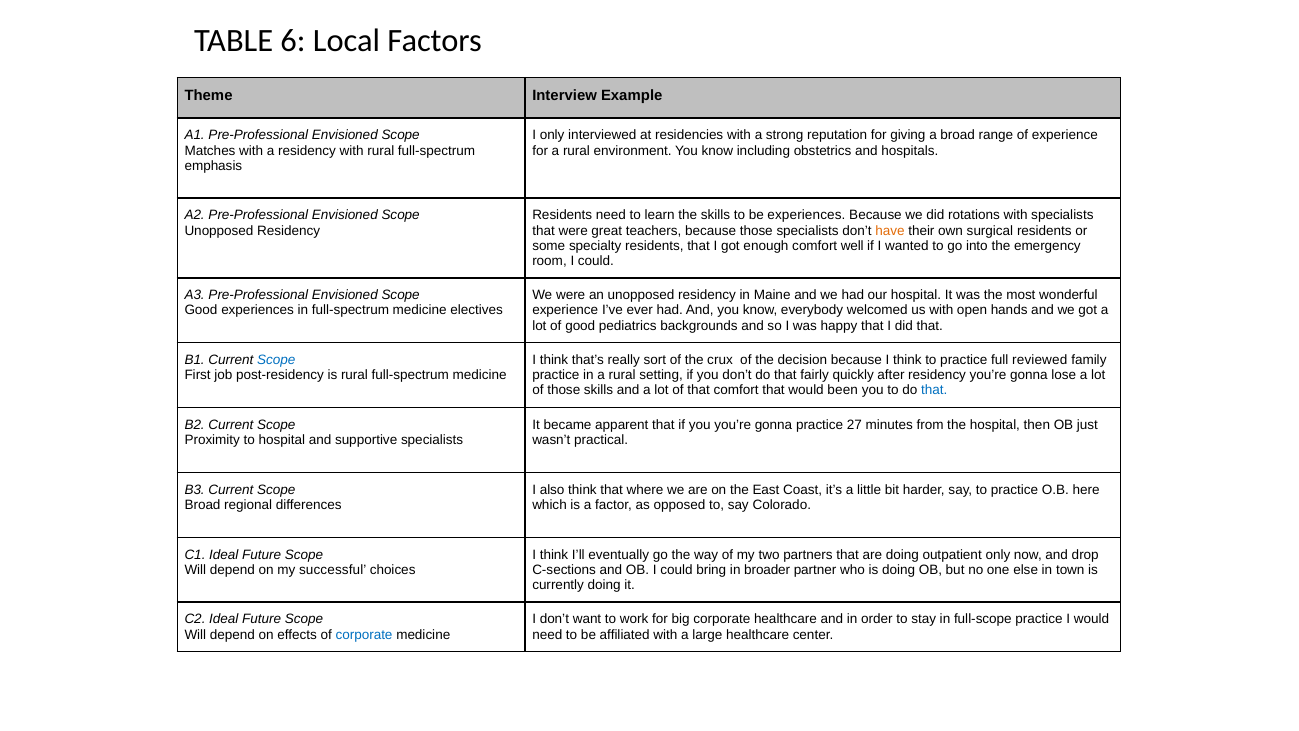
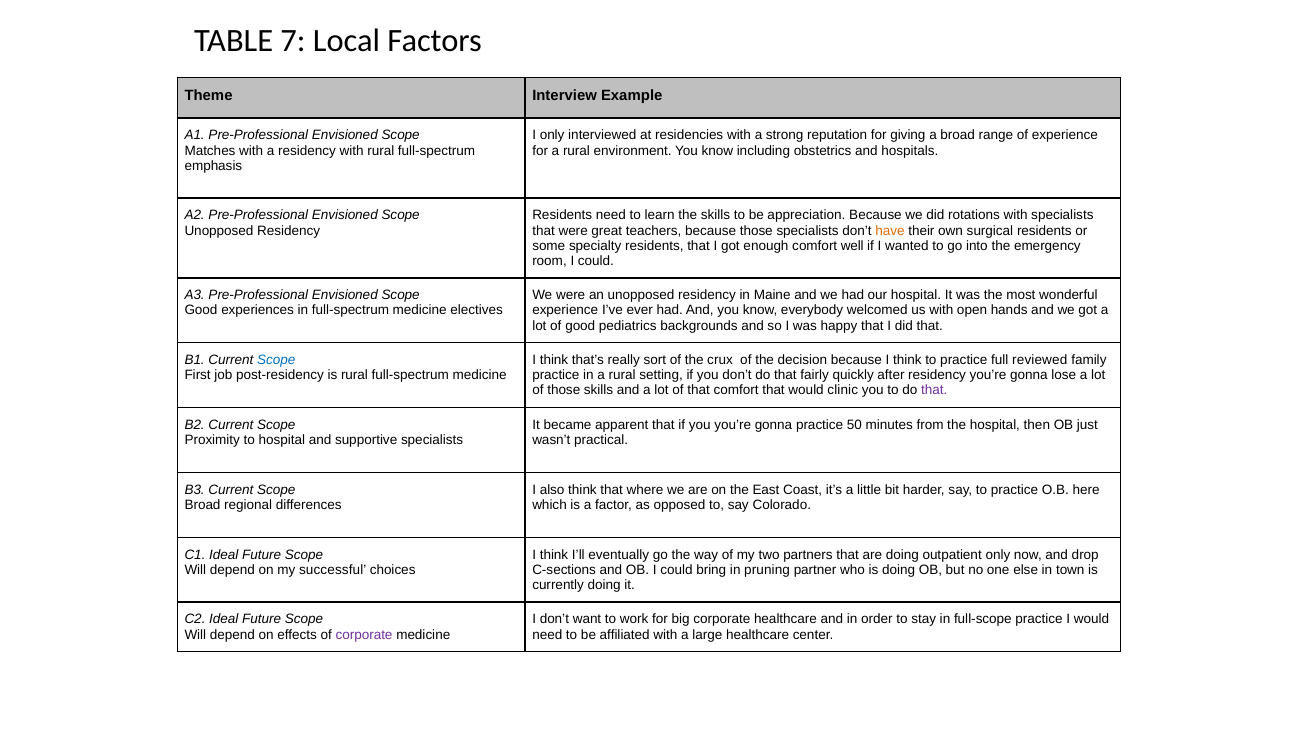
6: 6 -> 7 (293, 40)
be experiences: experiences -> appreciation (806, 215)
been: been -> clinic (843, 390)
that colour: blue -> purple (934, 390)
27: 27 -> 50 (854, 425)
broader: broader -> pruning (767, 569)
corporate colour: blue -> purple (364, 634)
